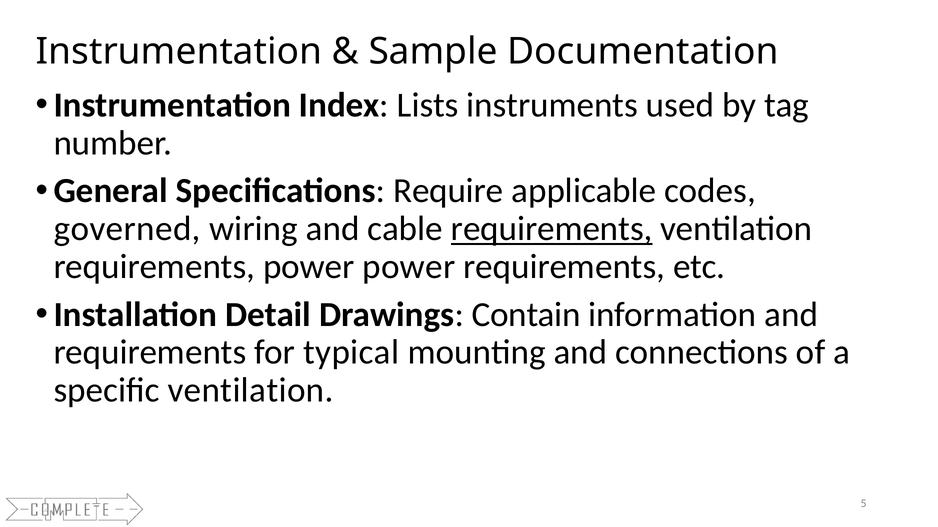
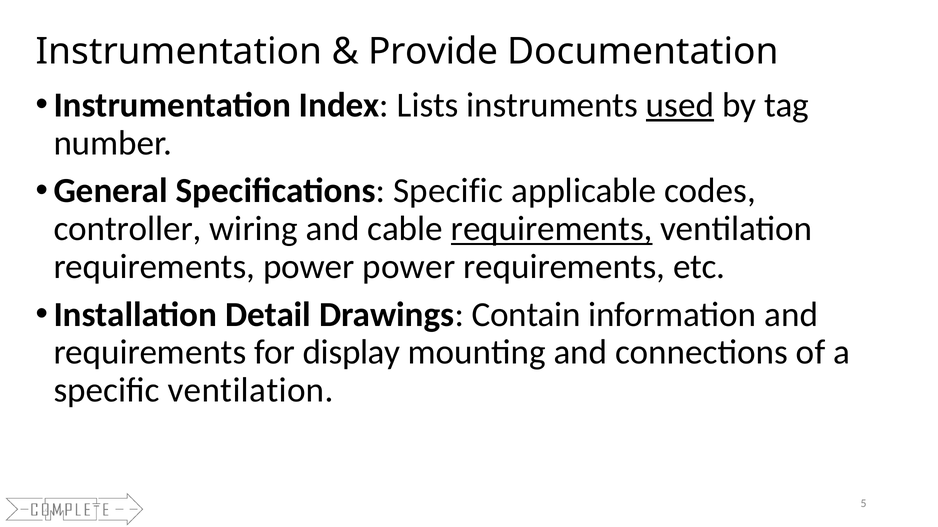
Sample: Sample -> Provide (433, 51)
used underline: none -> present (680, 105)
Specifications Require: Require -> Specific (448, 191)
governed: governed -> controller (128, 229)
typical: typical -> display (352, 353)
